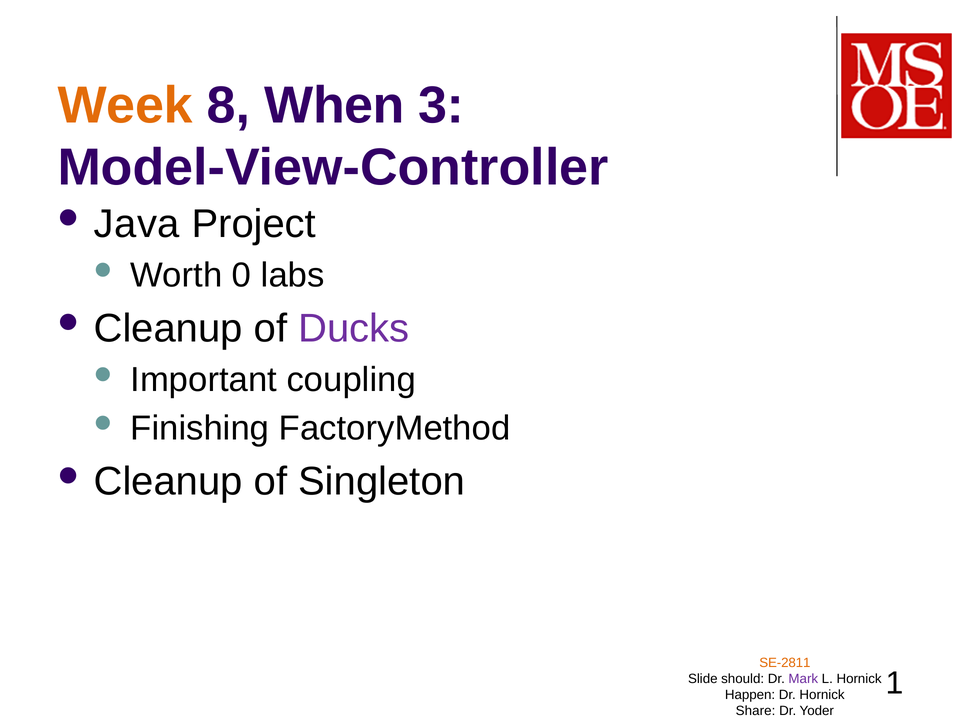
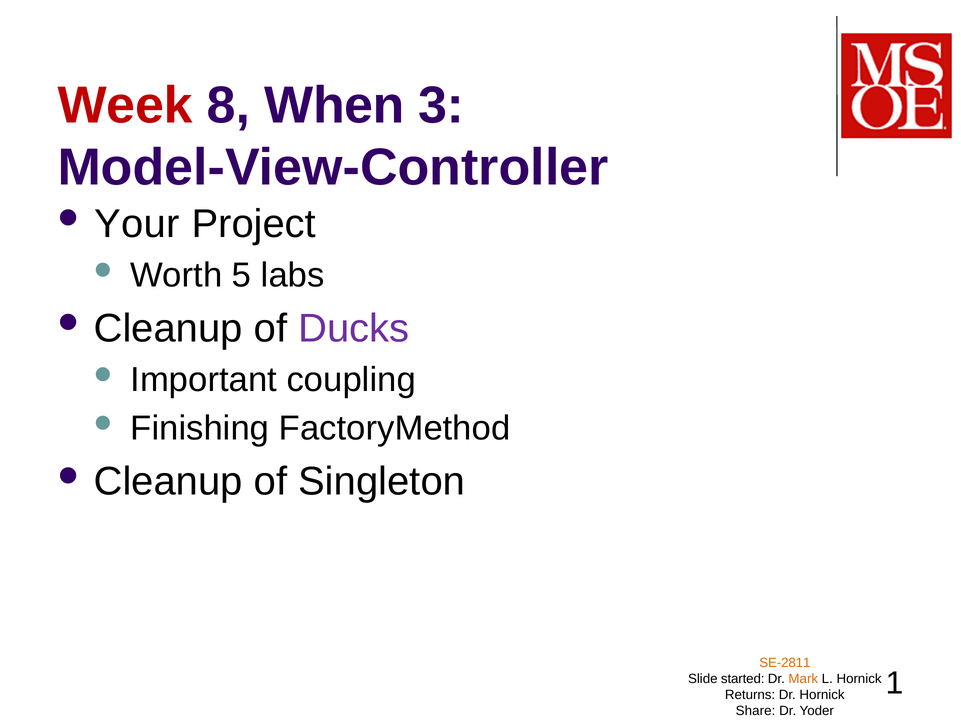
Week colour: orange -> red (125, 105)
Java: Java -> Your (137, 224)
0: 0 -> 5 (242, 275)
should: should -> started (743, 678)
Mark colour: purple -> orange (803, 678)
Happen: Happen -> Returns (750, 695)
